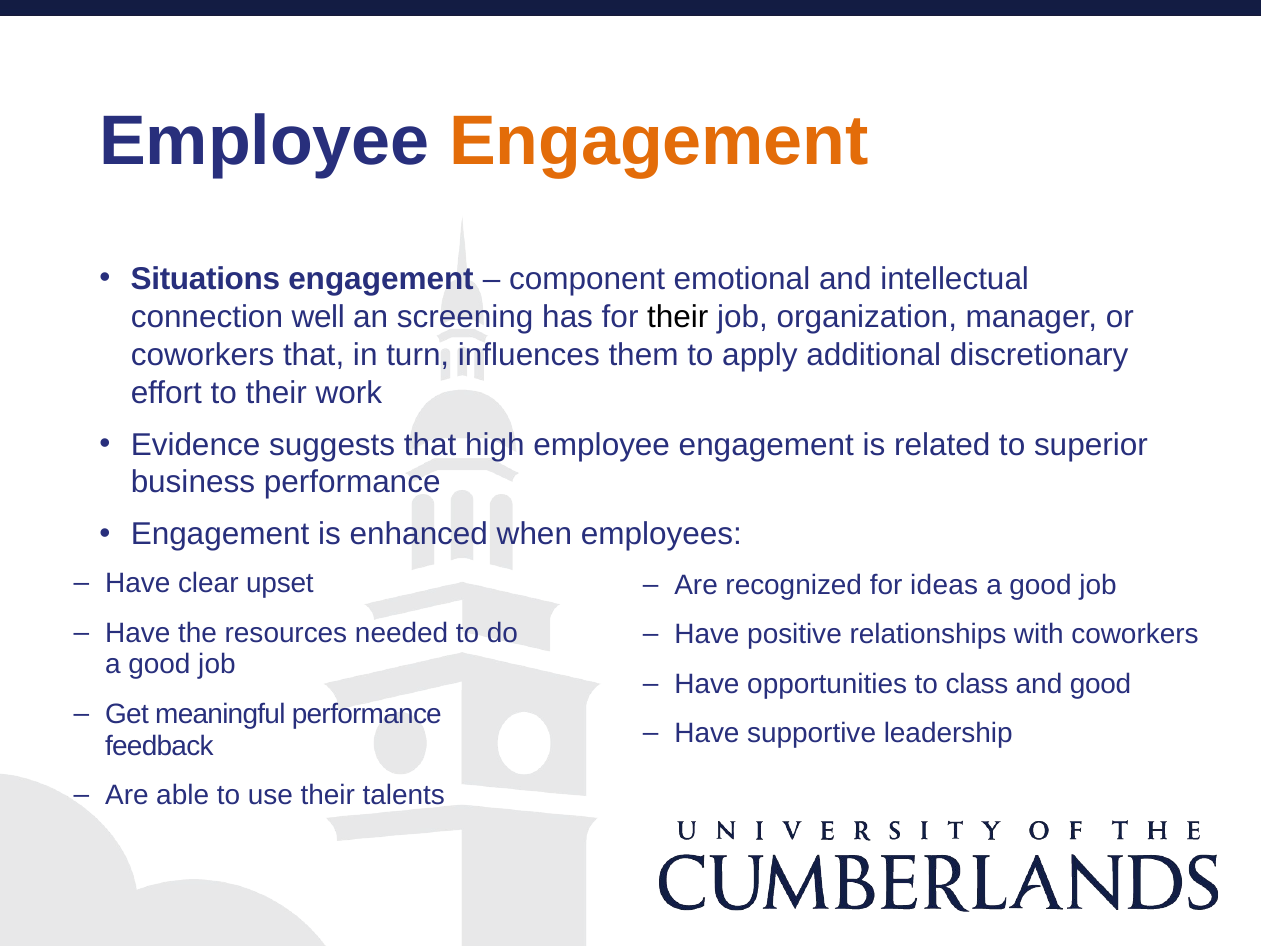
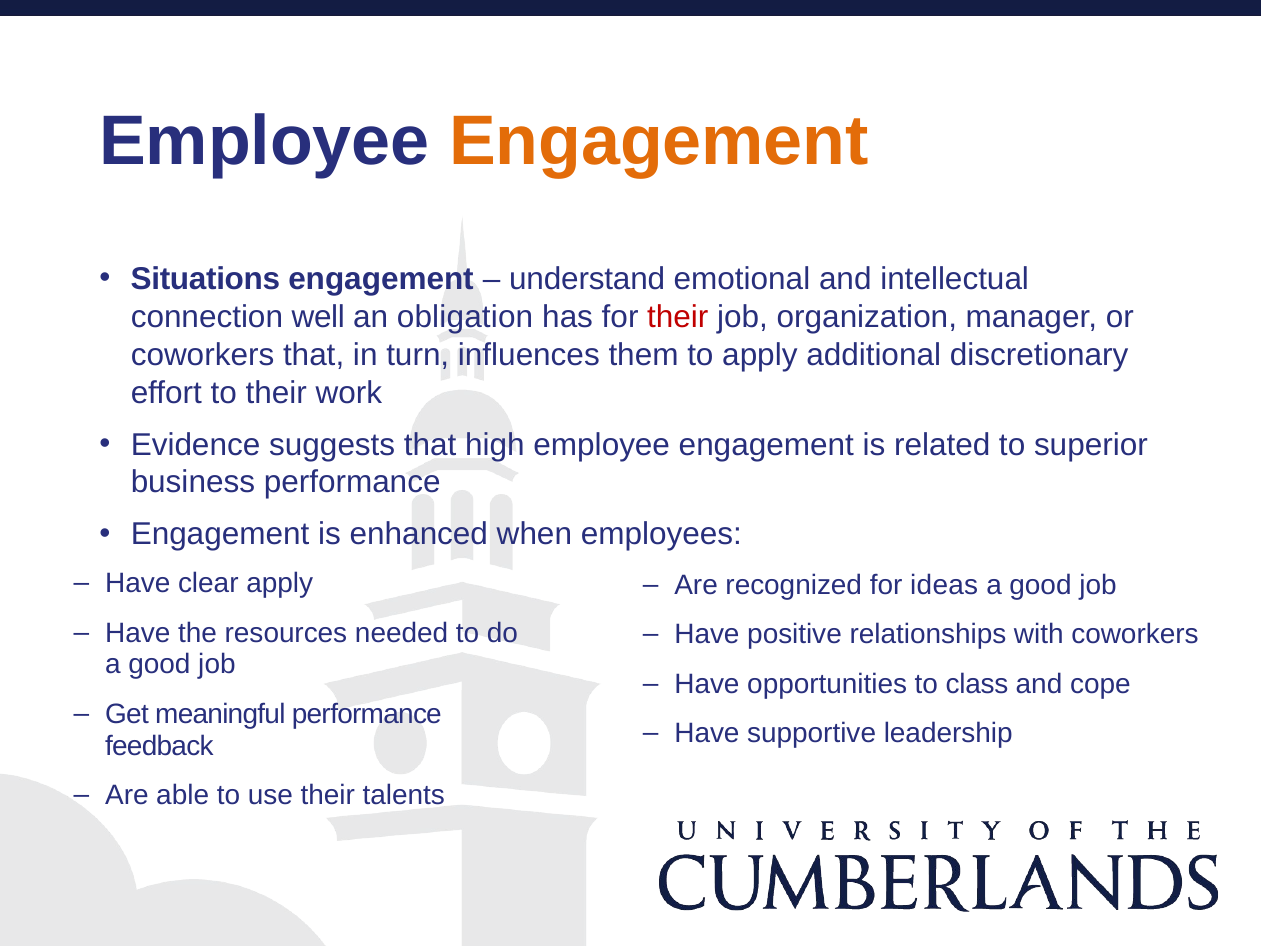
component: component -> understand (587, 279)
screening: screening -> obligation (465, 317)
their colour: black -> red (678, 317)
clear upset: upset -> apply (280, 583)
and good: good -> cope (1100, 684)
